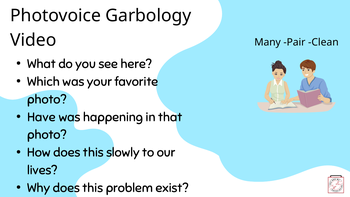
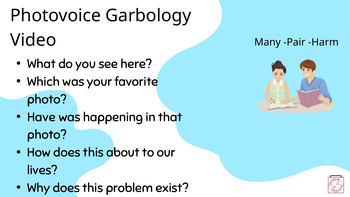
Clean: Clean -> Harm (323, 42)
slowly: slowly -> about (123, 152)
